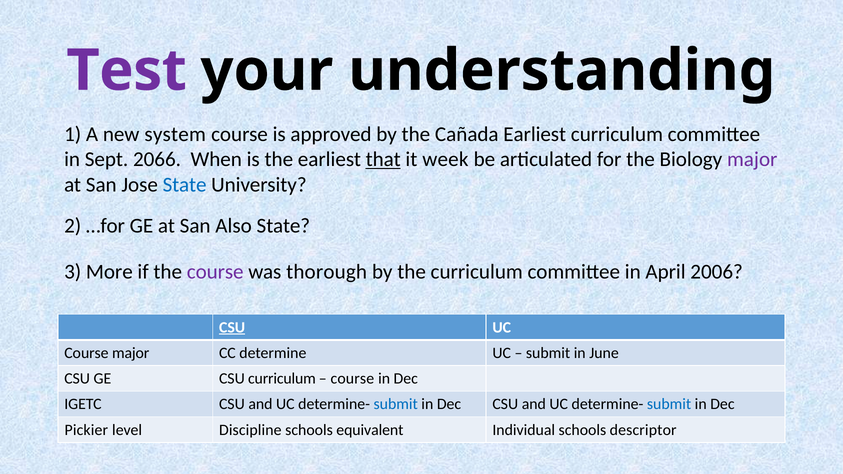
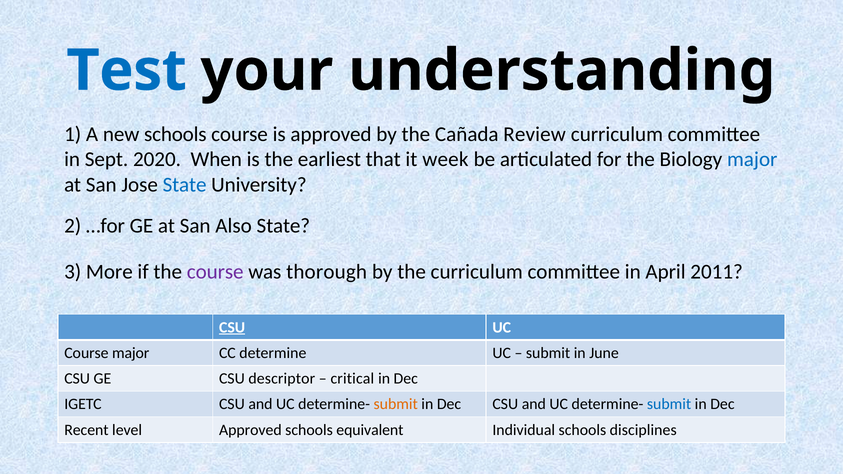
Test colour: purple -> blue (127, 71)
new system: system -> schools (175, 134)
Cañada Earliest: Earliest -> Review (535, 134)
2066: 2066 -> 2020 (157, 159)
that underline: present -> none (383, 159)
major colour: purple -> blue (752, 159)
2006: 2006 -> 2011 (717, 272)
CSU curriculum: curriculum -> descriptor (282, 379)
course: course -> critical (352, 379)
submit colour: blue -> orange (396, 404)
Pickier: Pickier -> Recent (86, 430)
level Discipline: Discipline -> Approved (250, 430)
descriptor: descriptor -> disciplines (643, 430)
